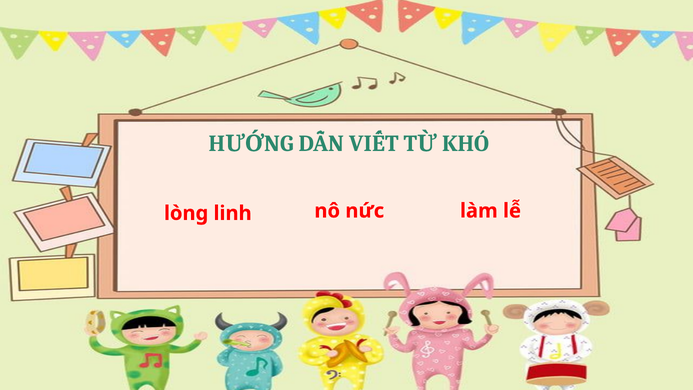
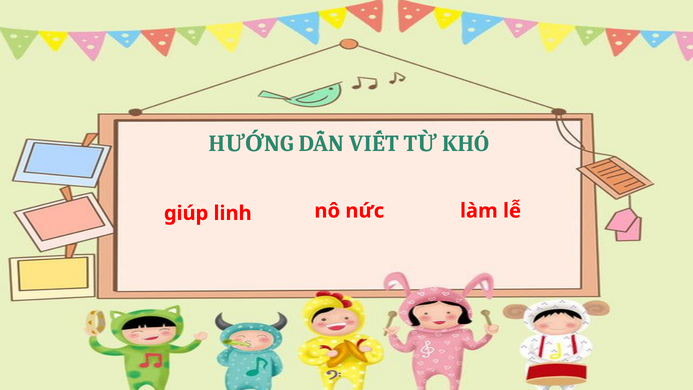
lòng: lòng -> giúp (186, 213)
